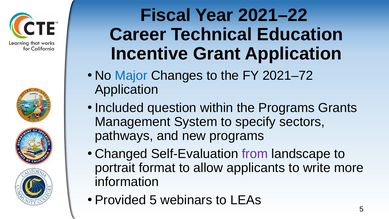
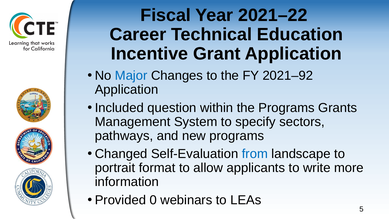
2021–72: 2021–72 -> 2021–92 (288, 76)
from colour: purple -> blue (255, 154)
Provided 5: 5 -> 0 (153, 200)
